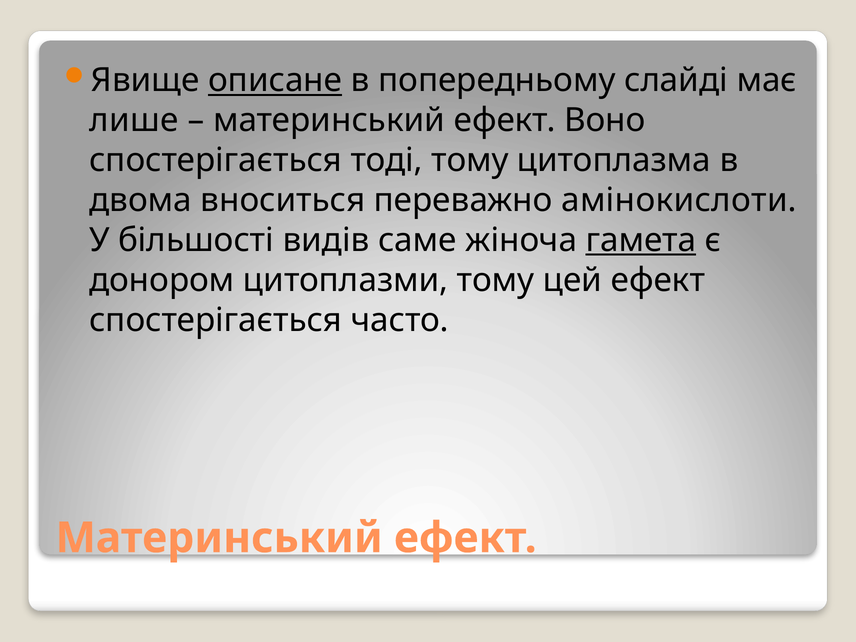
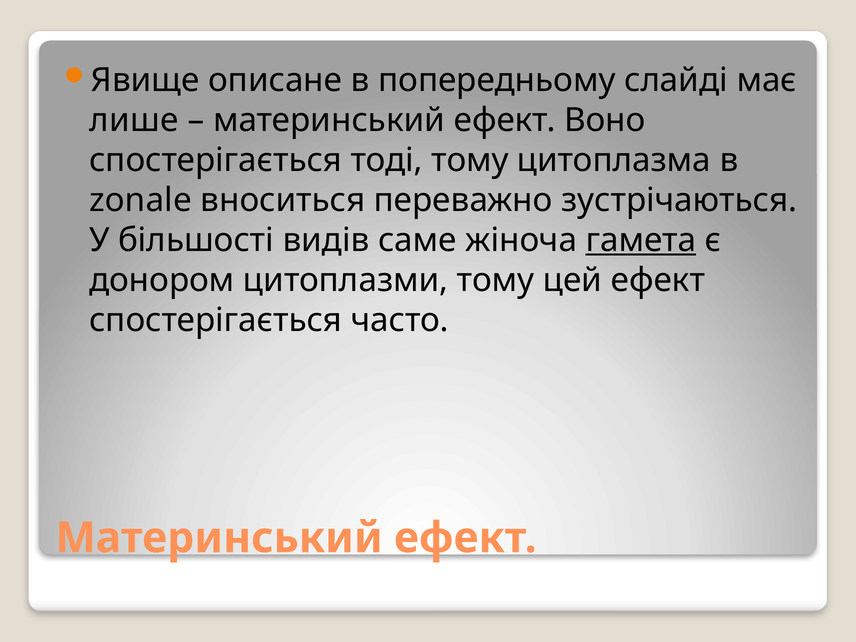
описане underline: present -> none (275, 81)
двома: двома -> zonale (140, 200)
амінокислоти: амінокислоти -> зустрічаються (679, 200)
